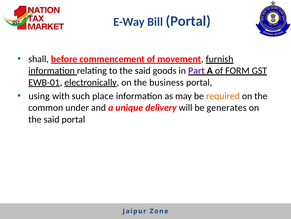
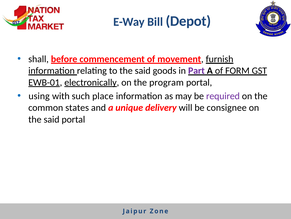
Bill Portal: Portal -> Depot (188, 21)
business: business -> program (166, 82)
required colour: orange -> purple (223, 96)
under: under -> states (77, 107)
generates: generates -> consignee (227, 107)
